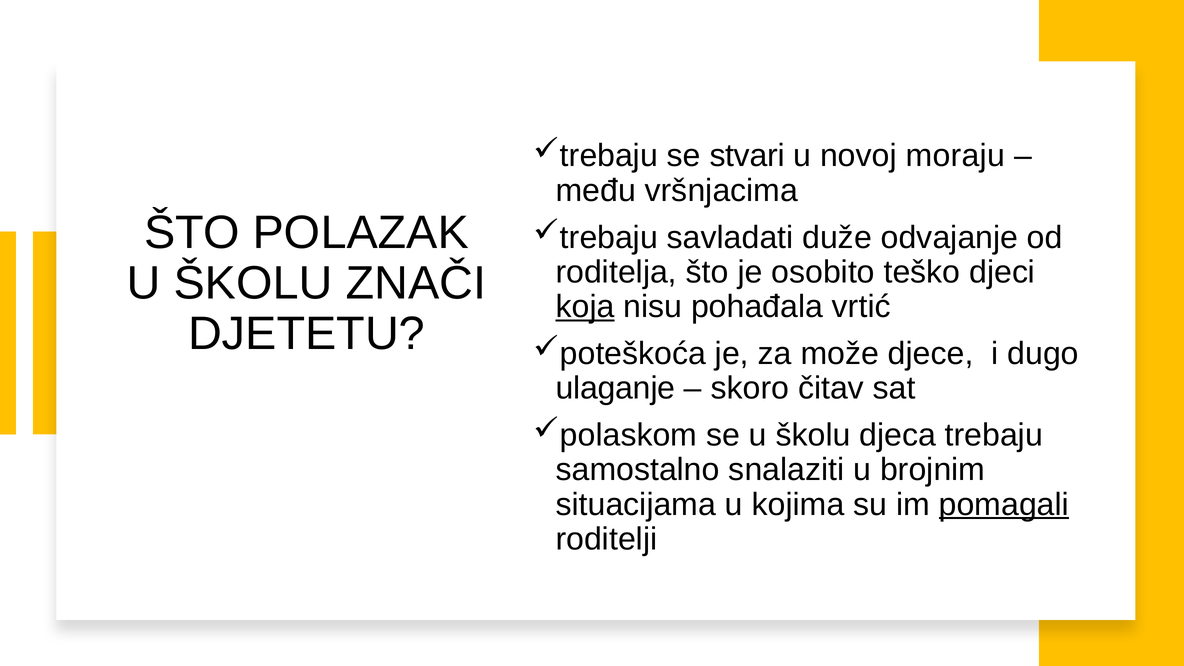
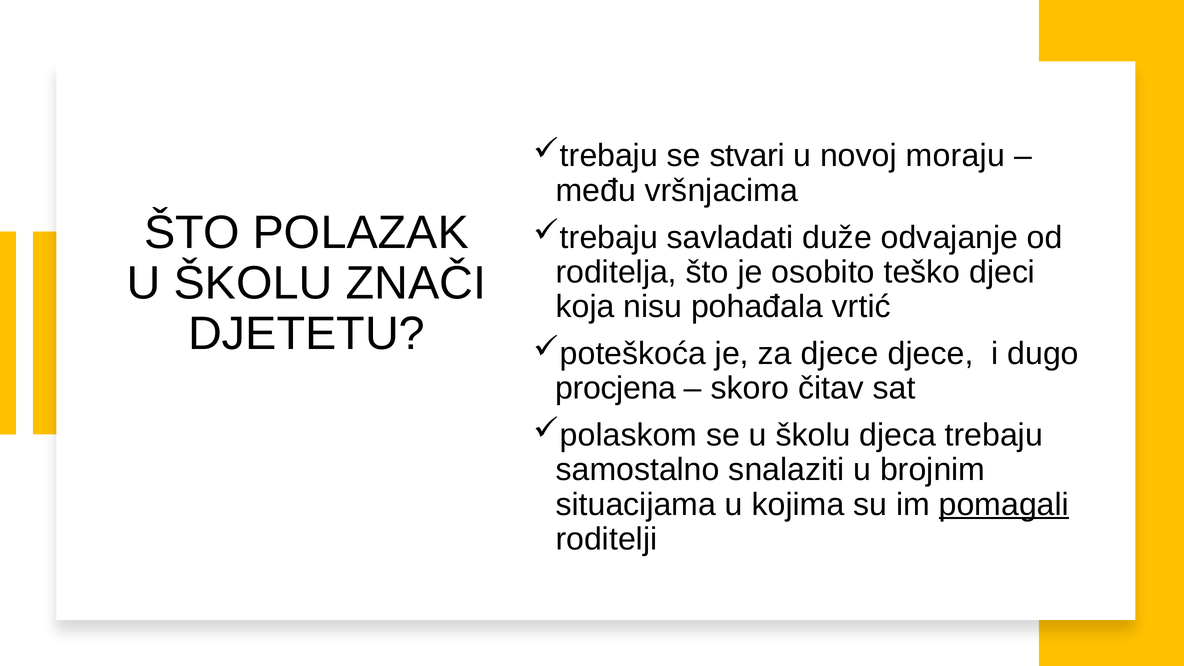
koja underline: present -> none (585, 307)
za može: može -> djece (840, 354)
ulaganje: ulaganje -> procjena (616, 388)
